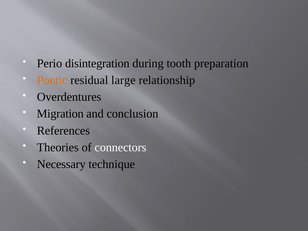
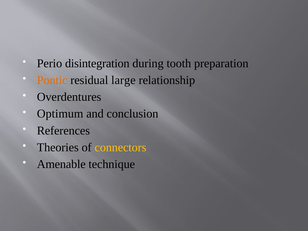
Migration: Migration -> Optimum (60, 114)
connectors colour: white -> yellow (120, 147)
Necessary: Necessary -> Amenable (61, 164)
